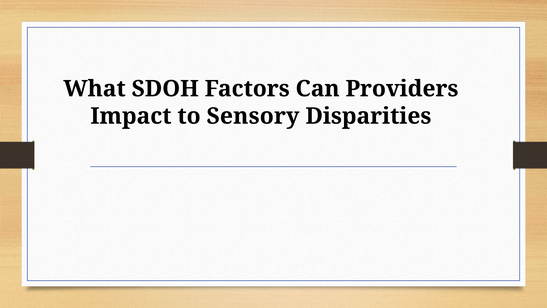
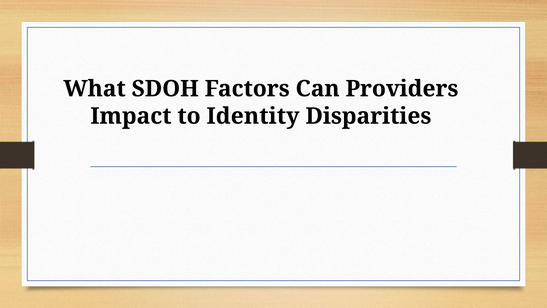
Sensory: Sensory -> Identity (253, 116)
